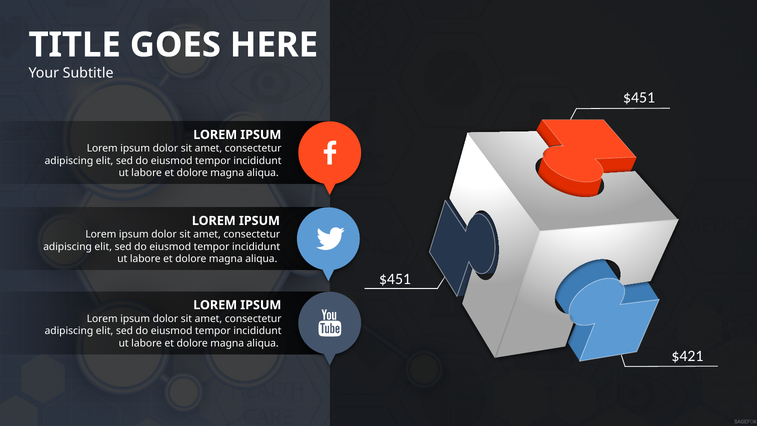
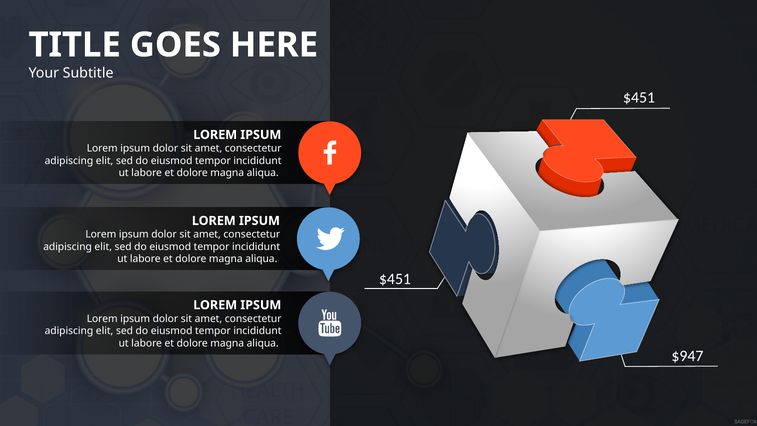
$421: $421 -> $947 (687, 356)
